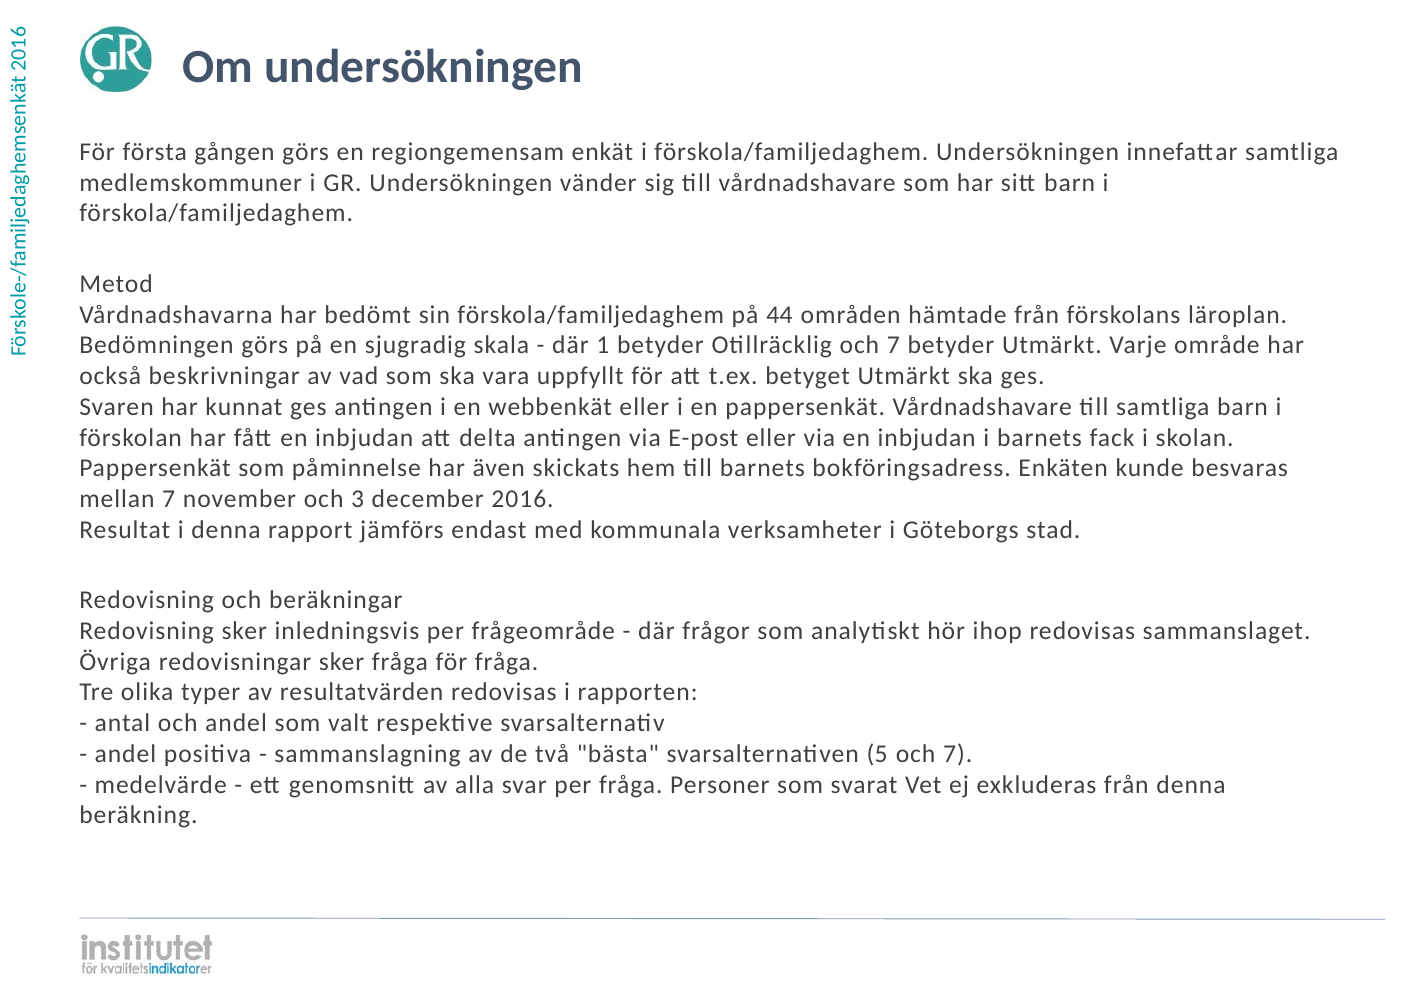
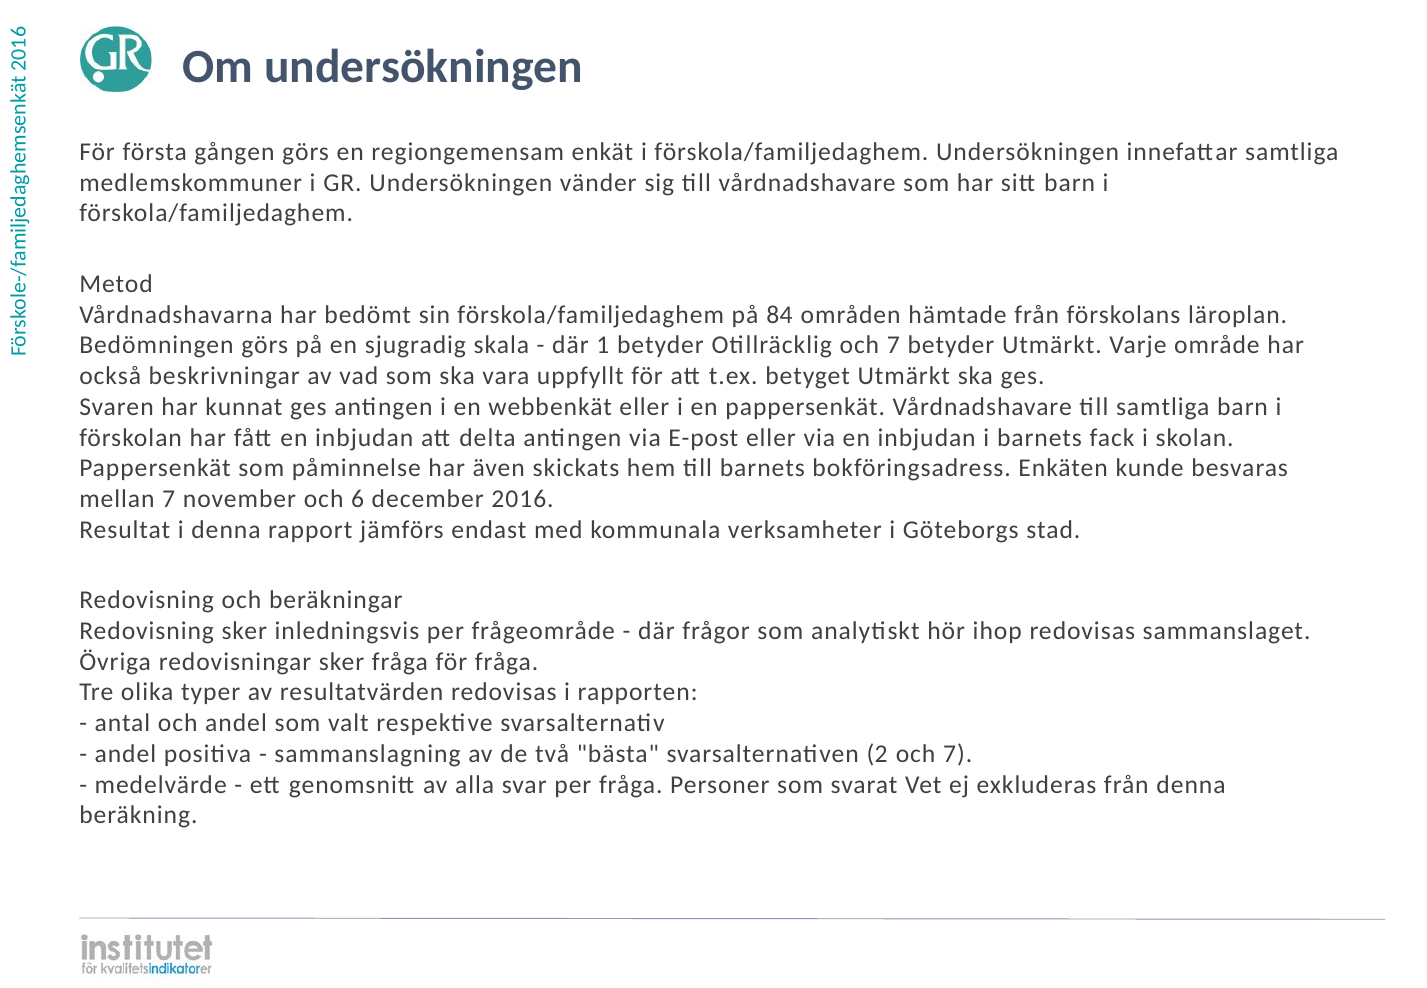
44: 44 -> 84 (779, 315)
och 3: 3 -> 6 (358, 499)
svarsalternativen 5: 5 -> 2 (877, 754)
